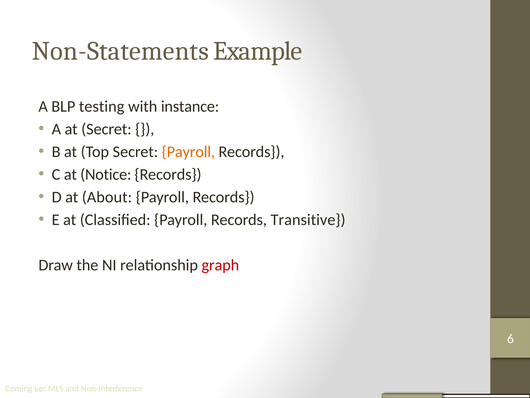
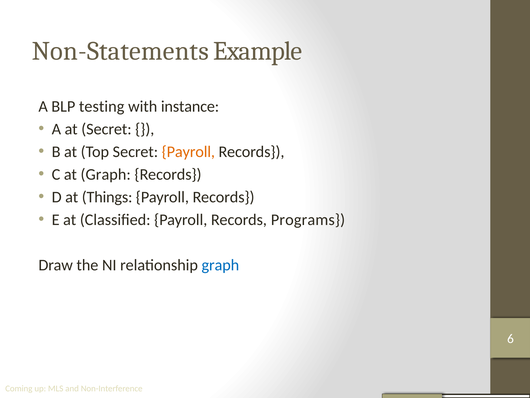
at Notice: Notice -> Graph (106, 174)
About: About -> Things (107, 197)
Transitive: Transitive -> Programs (308, 220)
graph colour: red -> blue (220, 265)
